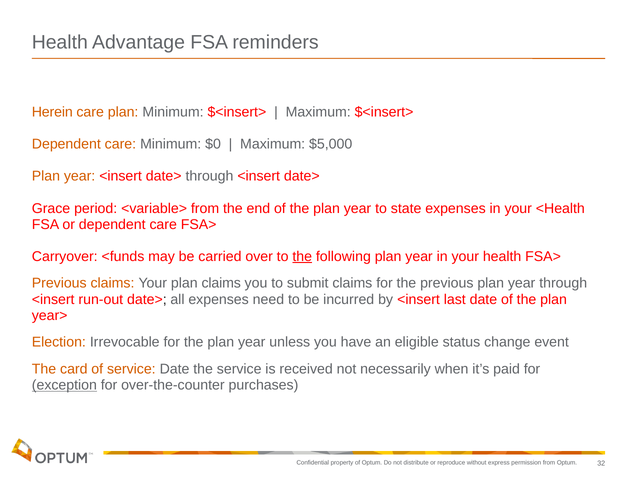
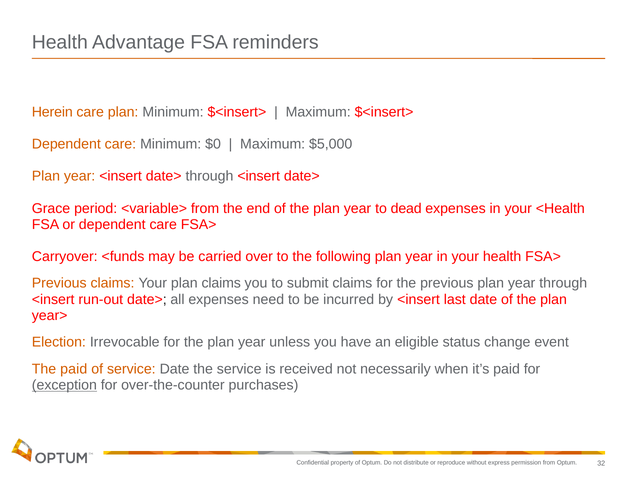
state: state -> dead (406, 208)
the underline: present -> none (302, 256)
The card: card -> paid (74, 369)
